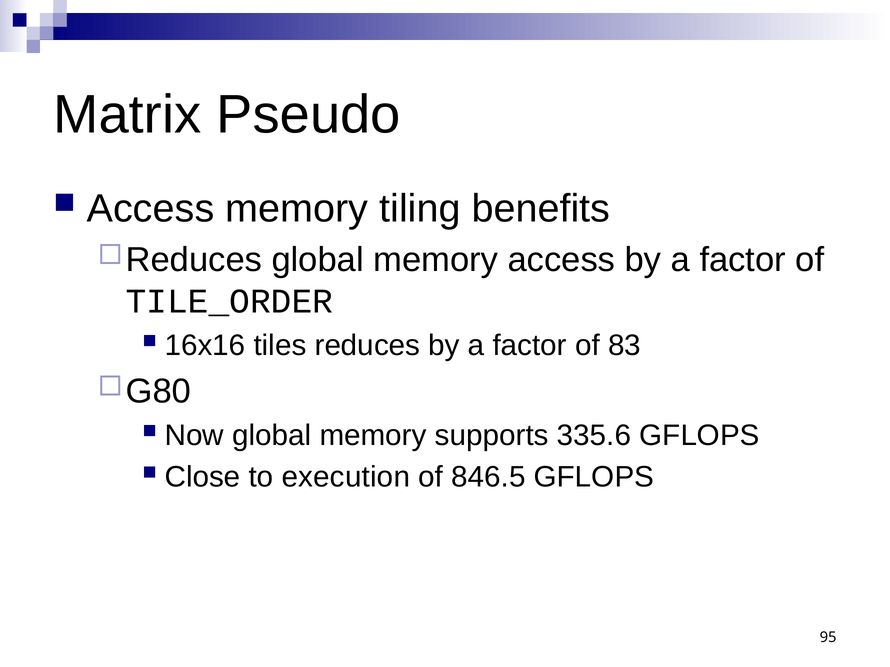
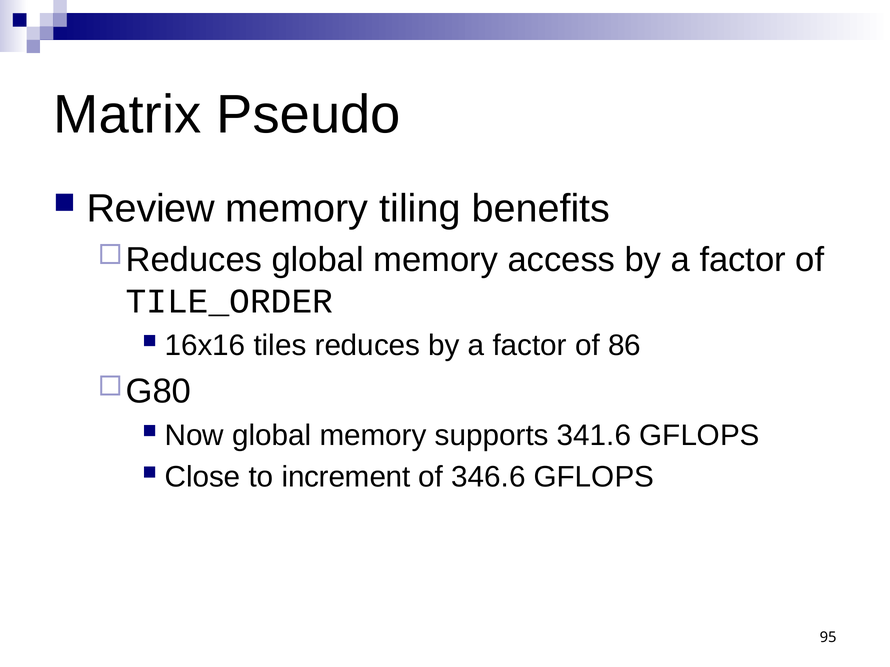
Access: Access -> Review (151, 209)
83: 83 -> 86 (624, 346)
335.6: 335.6 -> 341.6 (594, 436)
execution: execution -> increment (346, 477)
846.5: 846.5 -> 346.6 (488, 477)
